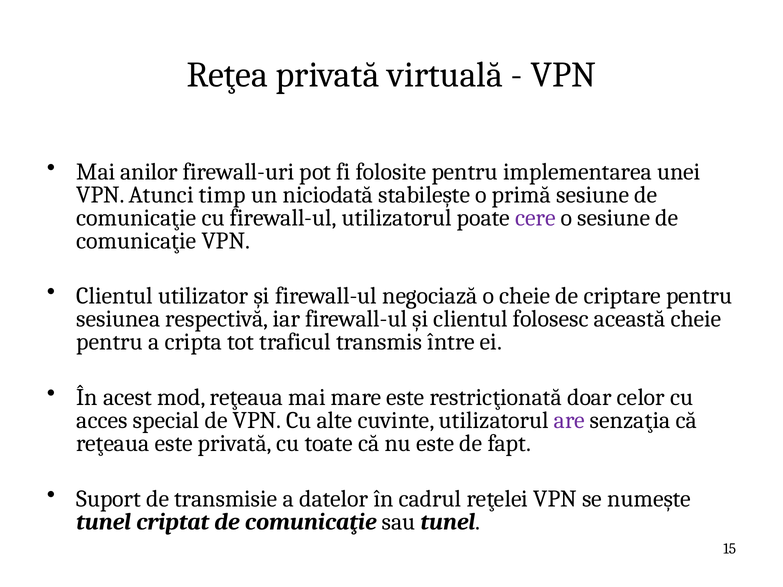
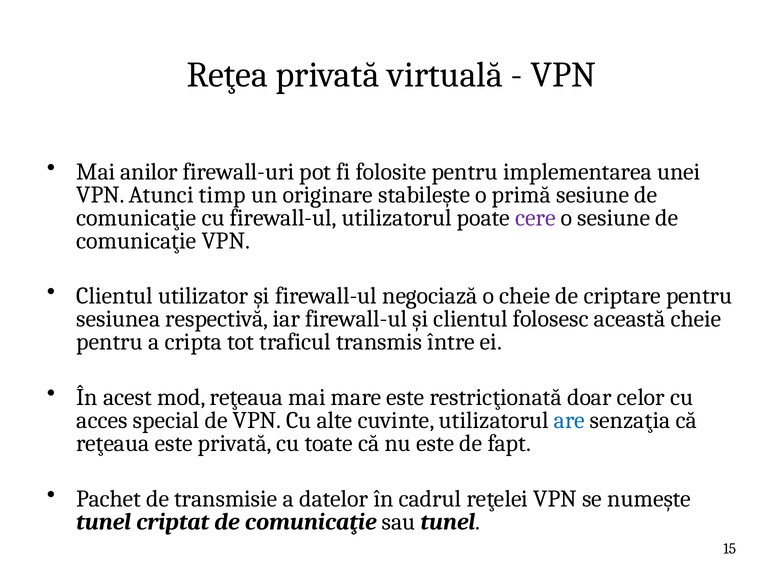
niciodată: niciodată -> originare (328, 195)
are colour: purple -> blue (569, 421)
Suport: Suport -> Pachet (109, 499)
